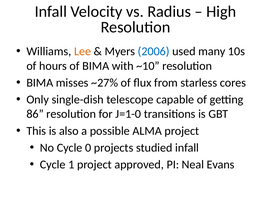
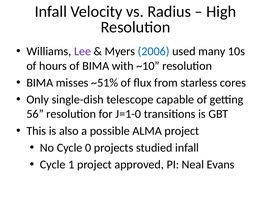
Lee colour: orange -> purple (83, 51)
~27%: ~27% -> ~51% (105, 83)
86: 86 -> 56 (35, 114)
